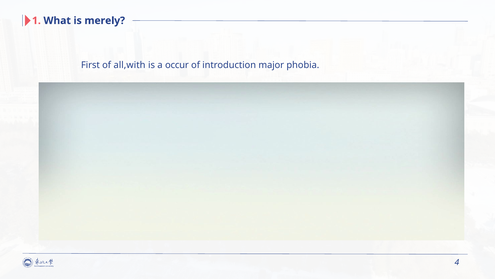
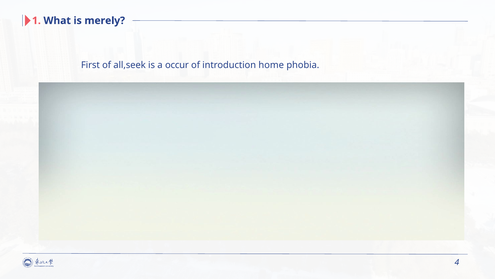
all,with: all,with -> all,seek (130, 65)
major: major -> home (271, 65)
